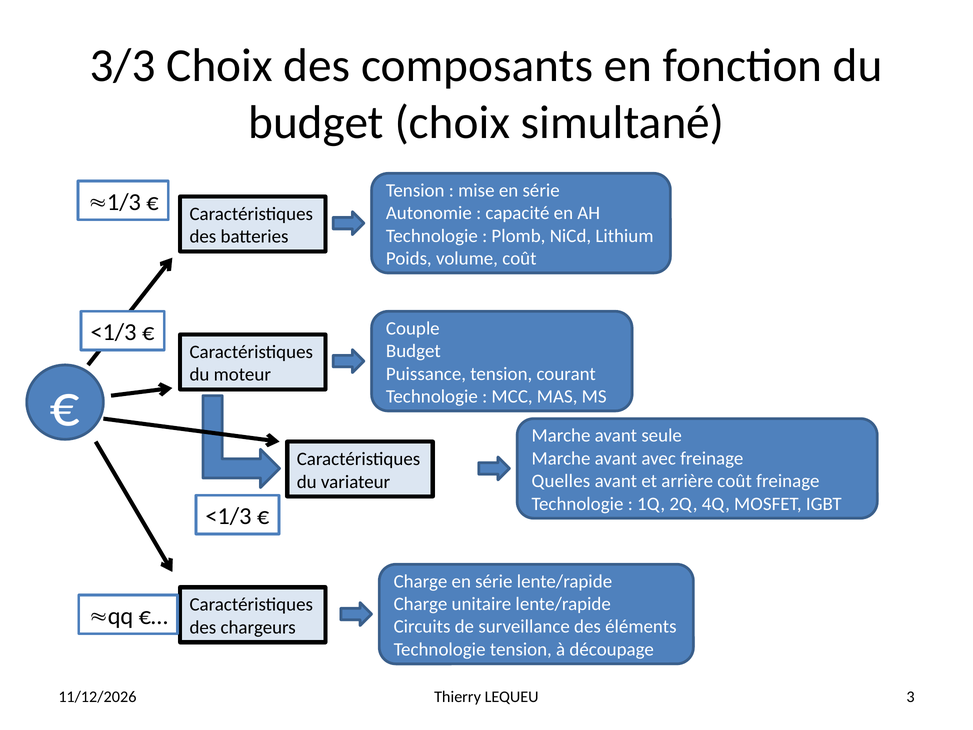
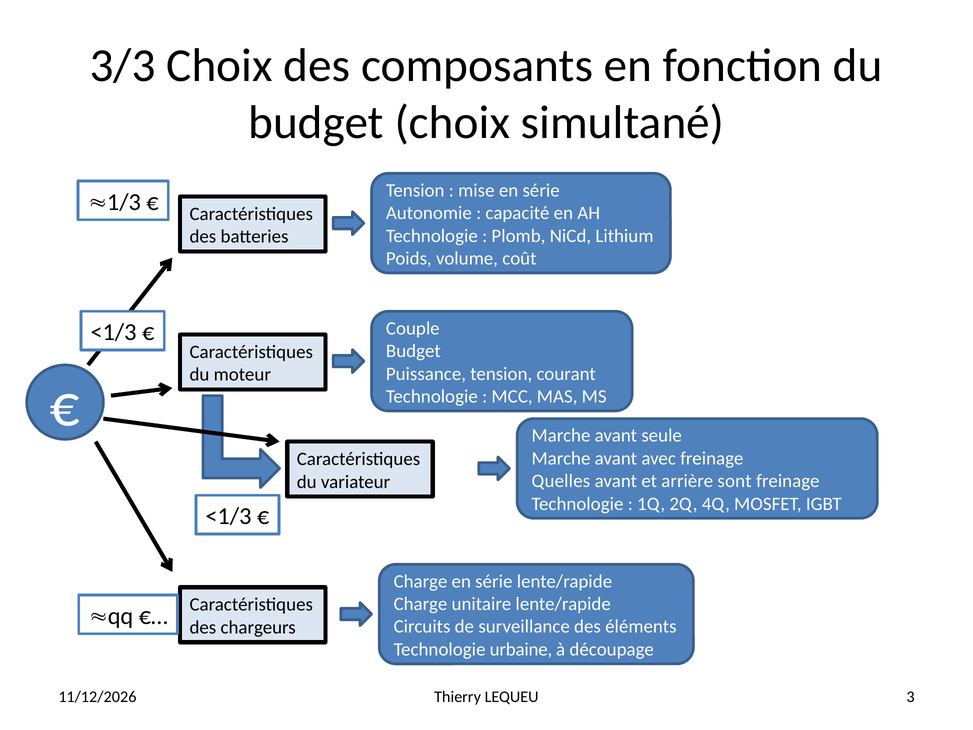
arrière coût: coût -> sont (735, 481)
Technologie tension: tension -> urbaine (521, 649)
